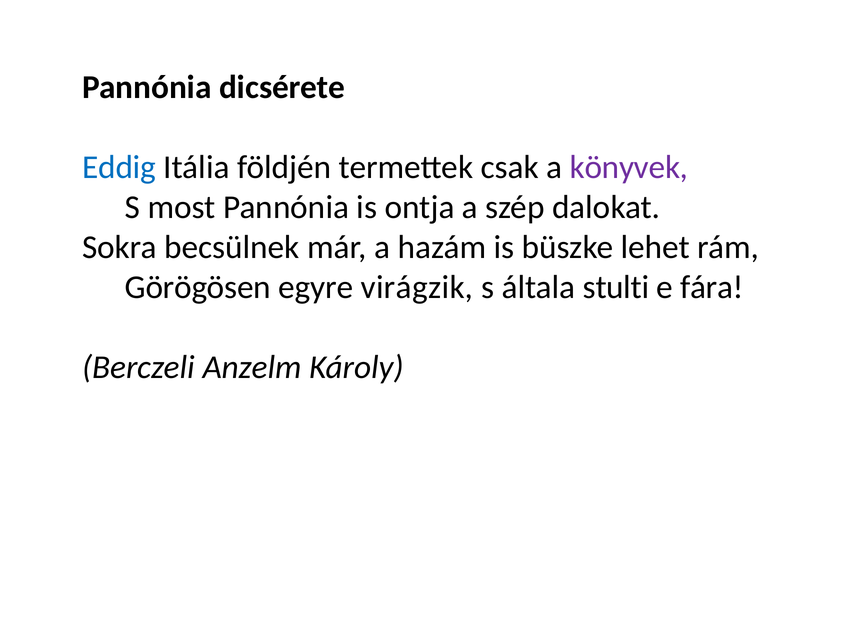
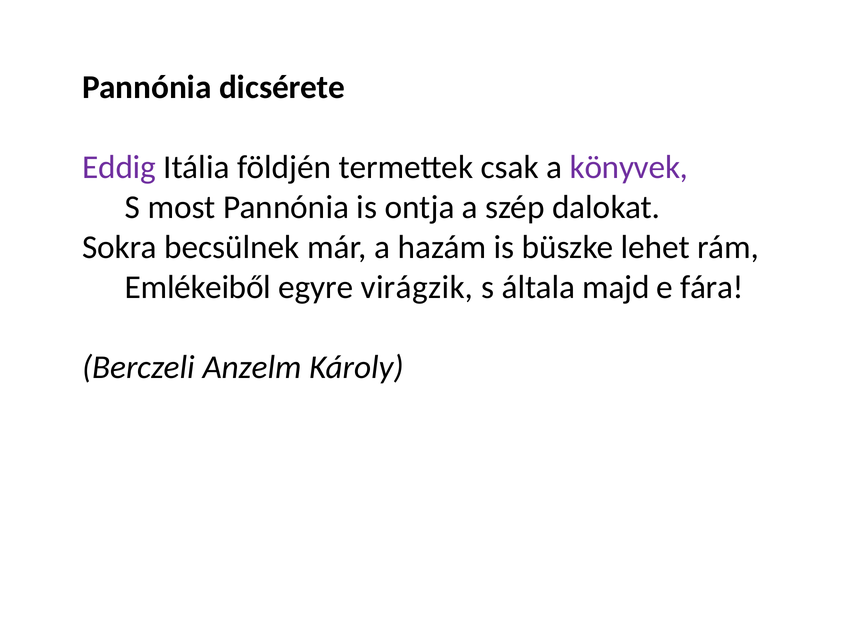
Eddig colour: blue -> purple (119, 167)
Görögösen: Görögösen -> Emlékeiből (198, 287)
stulti: stulti -> majd (616, 287)
